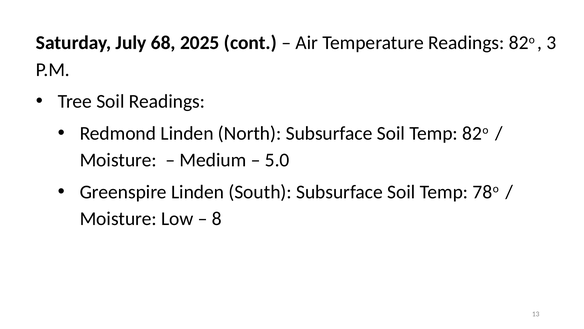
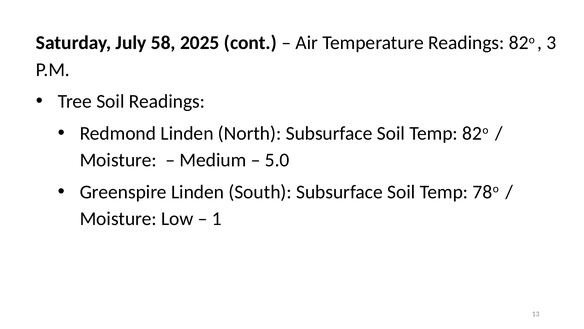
68: 68 -> 58 (163, 43)
8: 8 -> 1 (217, 219)
